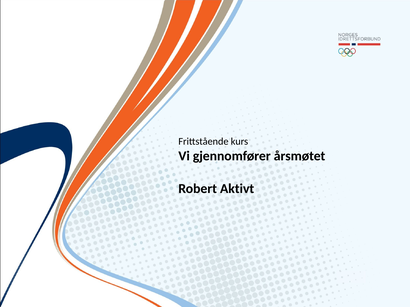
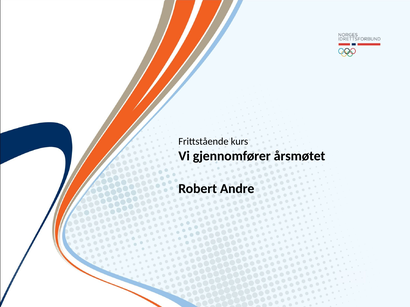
Aktivt: Aktivt -> Andre (237, 189)
